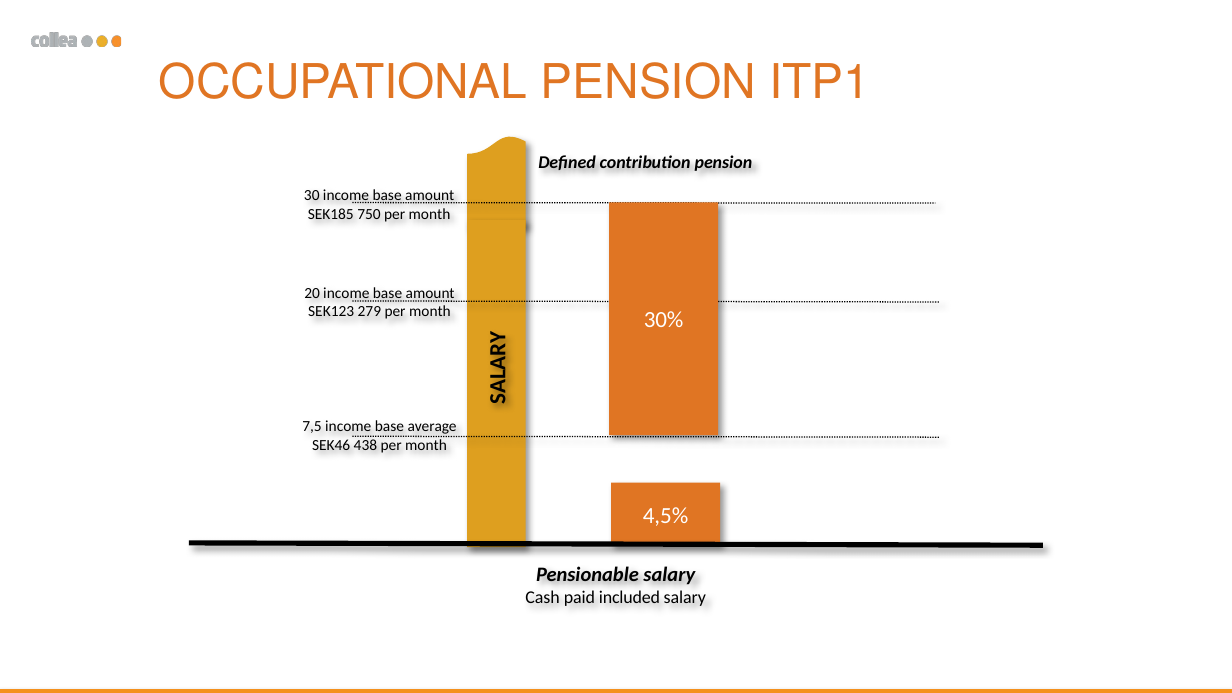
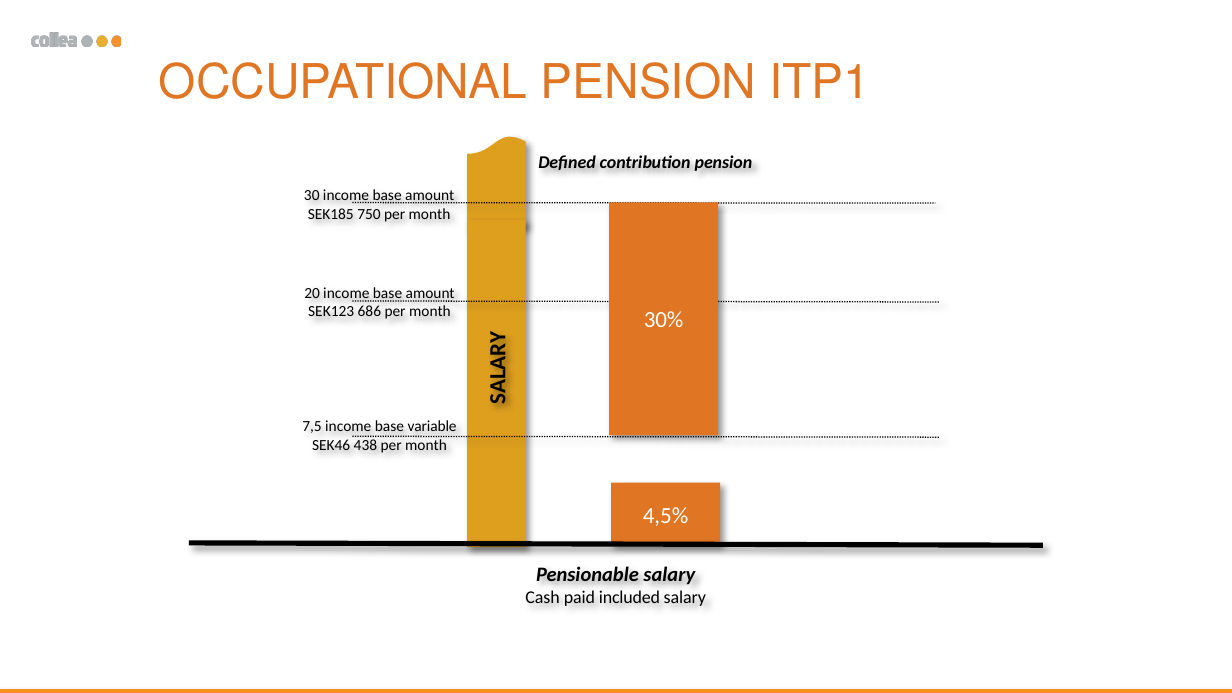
279: 279 -> 686 (369, 312)
average: average -> variable (432, 427)
